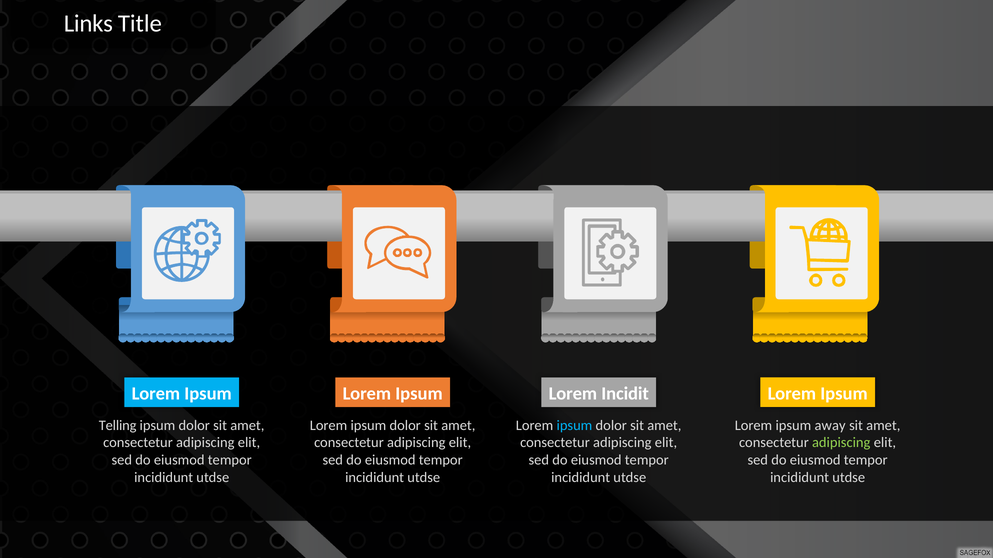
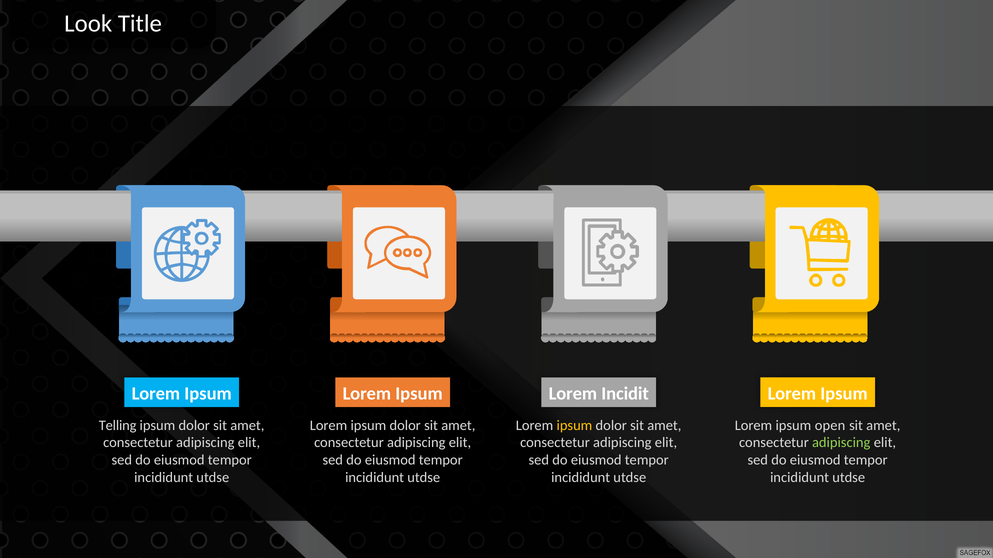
Links: Links -> Look (88, 23)
ipsum colour: light blue -> yellow (574, 426)
away: away -> open (830, 426)
